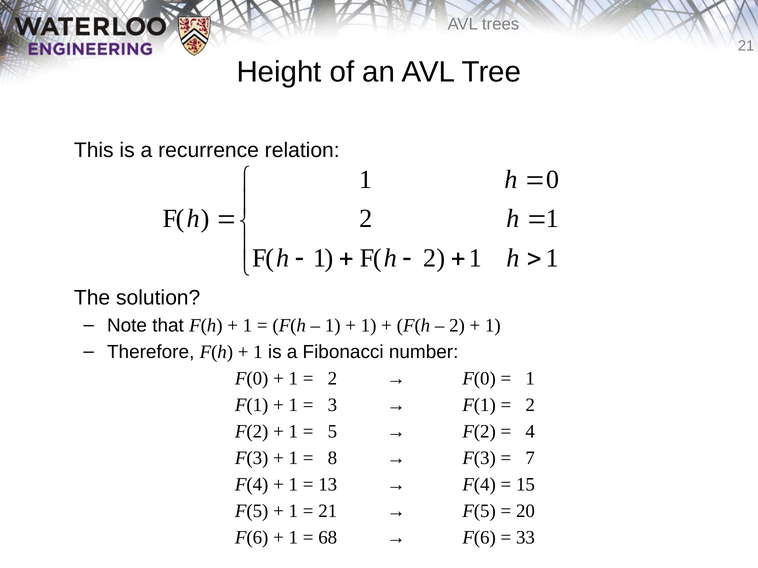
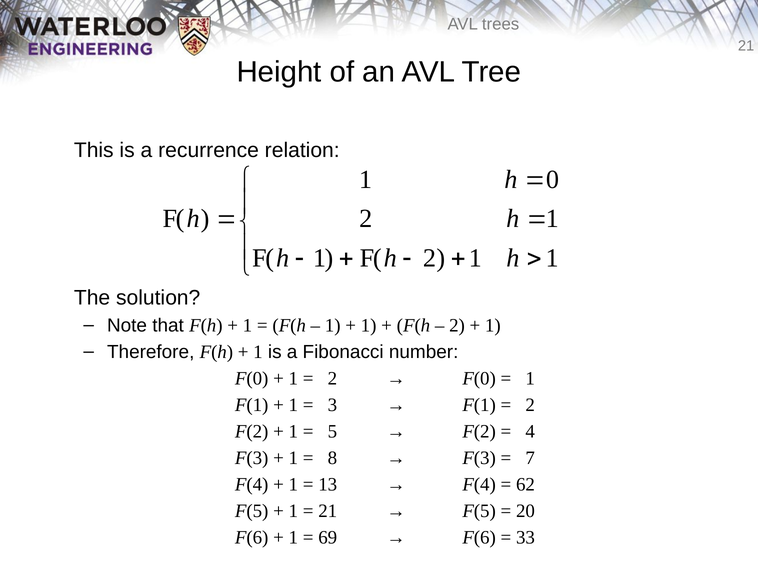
15: 15 -> 62 (525, 485)
68: 68 -> 69 (328, 538)
